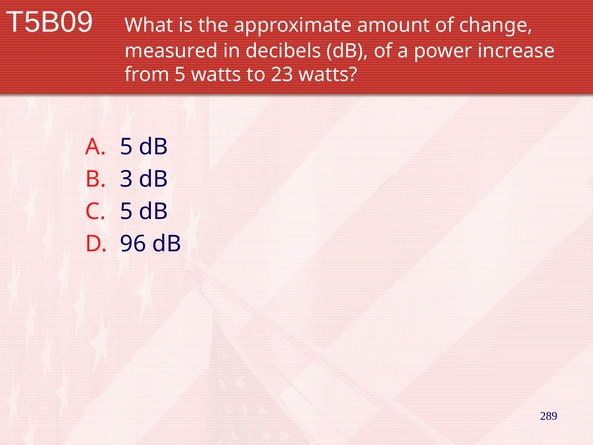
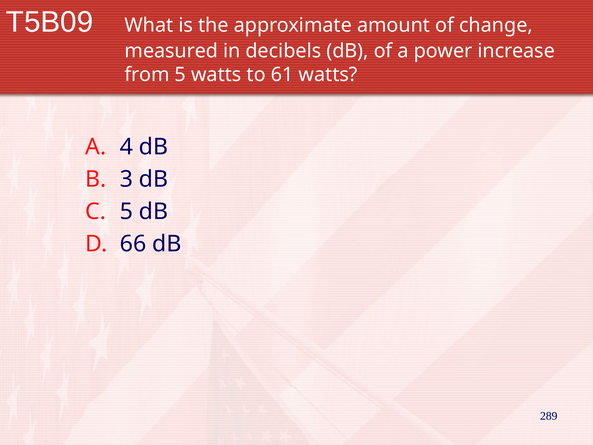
23: 23 -> 61 (282, 75)
A 5: 5 -> 4 (127, 147)
96: 96 -> 66 (133, 244)
